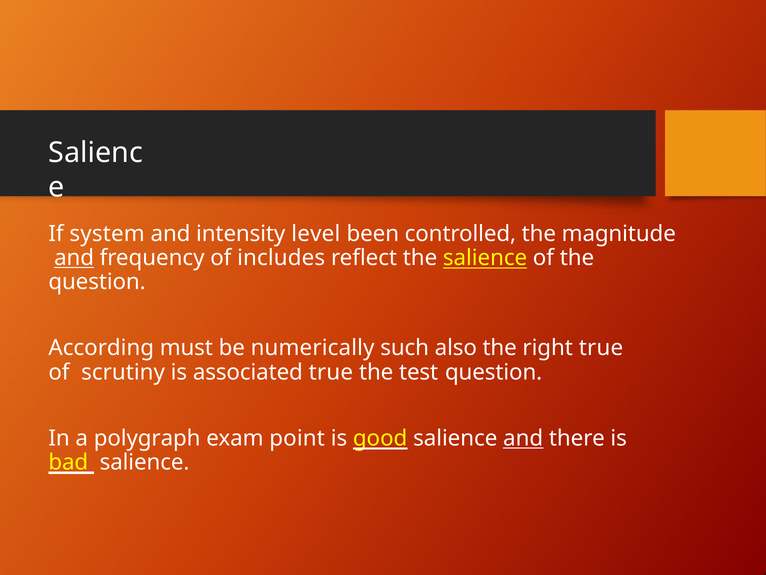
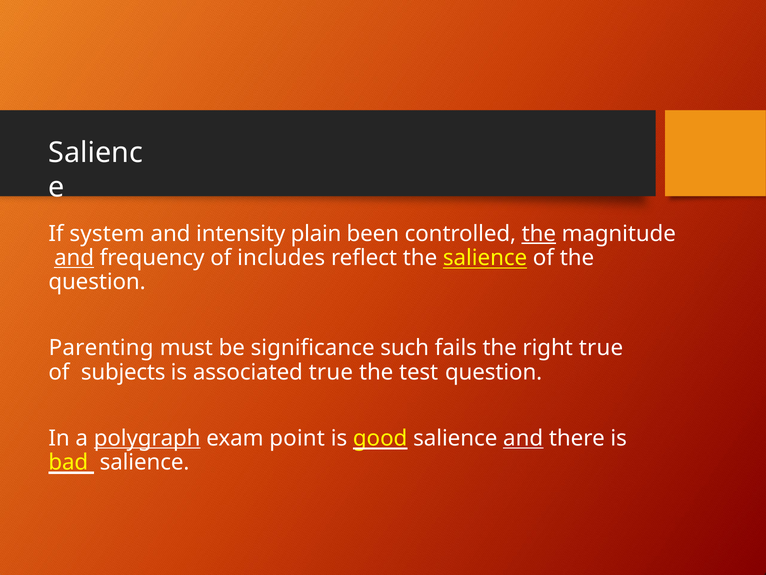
level: level -> plain (316, 233)
the underline: none -> present (539, 233)
According: According -> Parenting (101, 348)
numerically: numerically -> significance (313, 348)
also: also -> fails (456, 348)
scrutiny: scrutiny -> subjects (123, 372)
polygraph underline: none -> present (147, 438)
